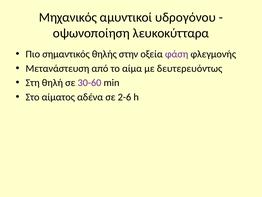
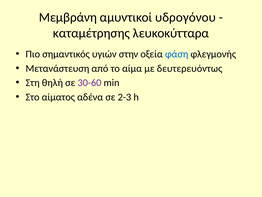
Μηχανικός: Μηχανικός -> Μεμβράνη (68, 17)
οψωνοποίηση: οψωνοποίηση -> καταμέτρησης (91, 33)
θηλής: θηλής -> υγιών (104, 54)
φάση colour: purple -> blue (177, 54)
2-6: 2-6 -> 2-3 (124, 97)
